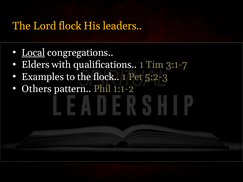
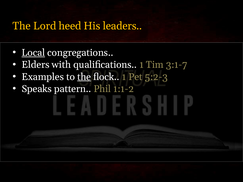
Lord flock: flock -> heed (70, 26)
the underline: none -> present (84, 77)
Others: Others -> Speaks (37, 89)
